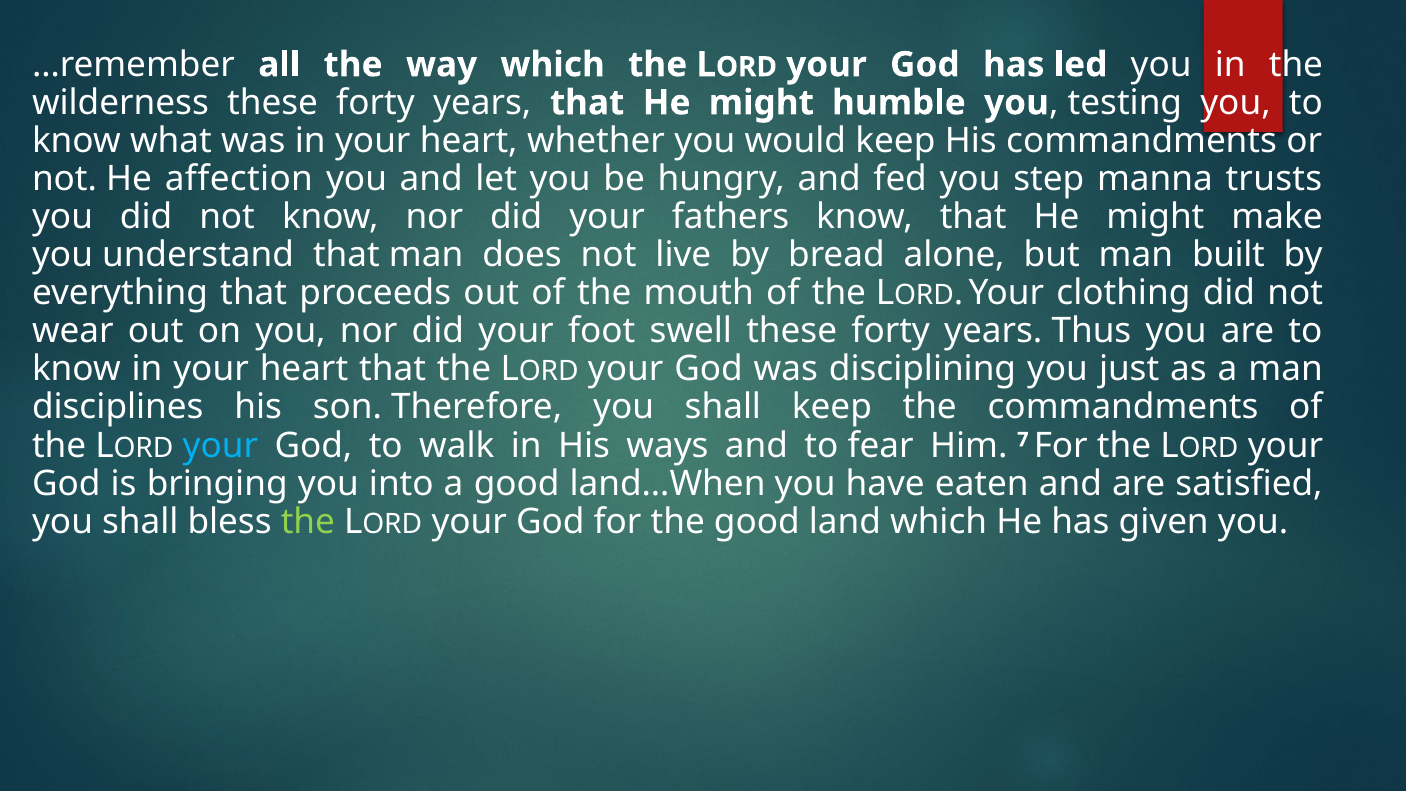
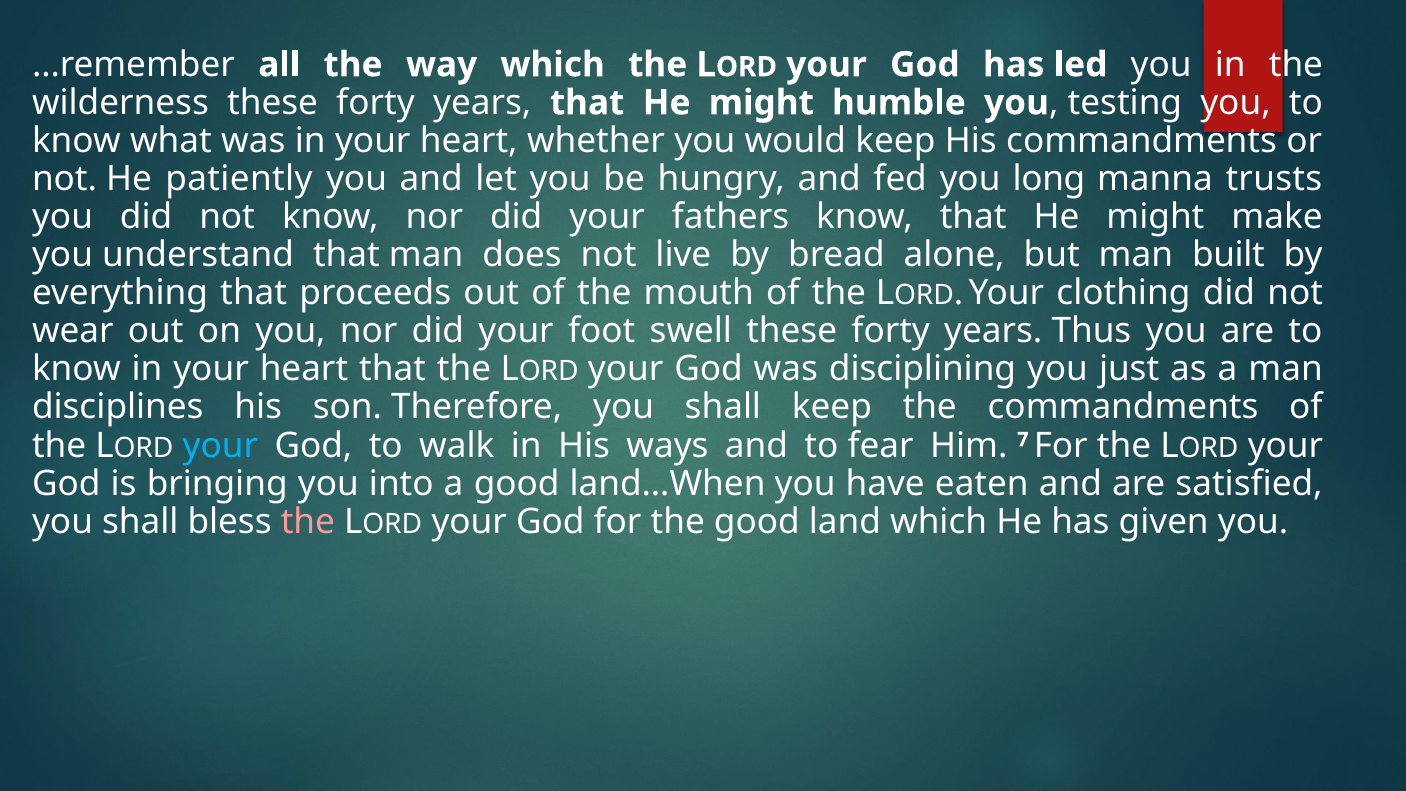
affection: affection -> patiently (239, 179)
step: step -> long (1049, 179)
the colour: light green -> pink (308, 521)
